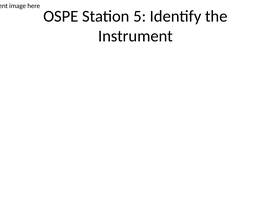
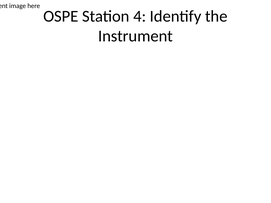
5: 5 -> 4 (140, 16)
